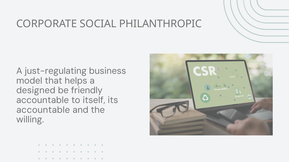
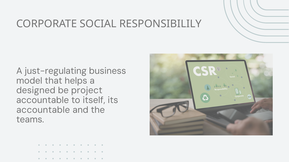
PHILANTHROPIC: PHILANTHROPIC -> RESPONSIBILILY (160, 24)
friendly: friendly -> project (87, 91)
willing: willing -> teams (30, 120)
